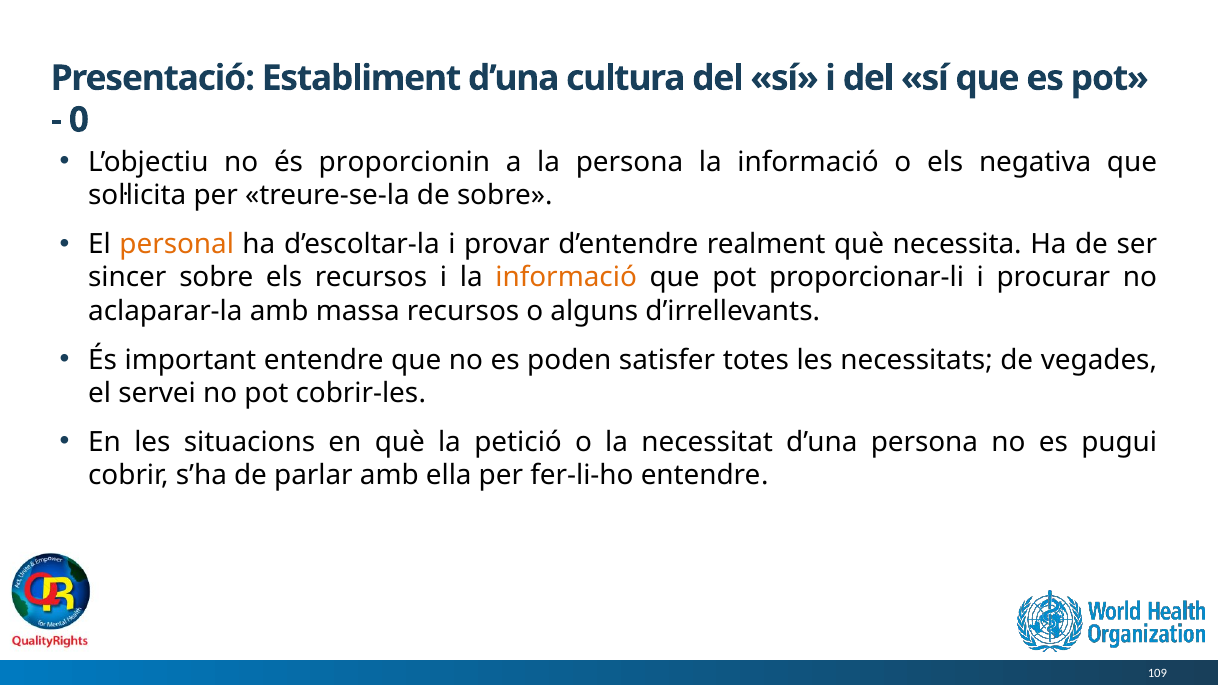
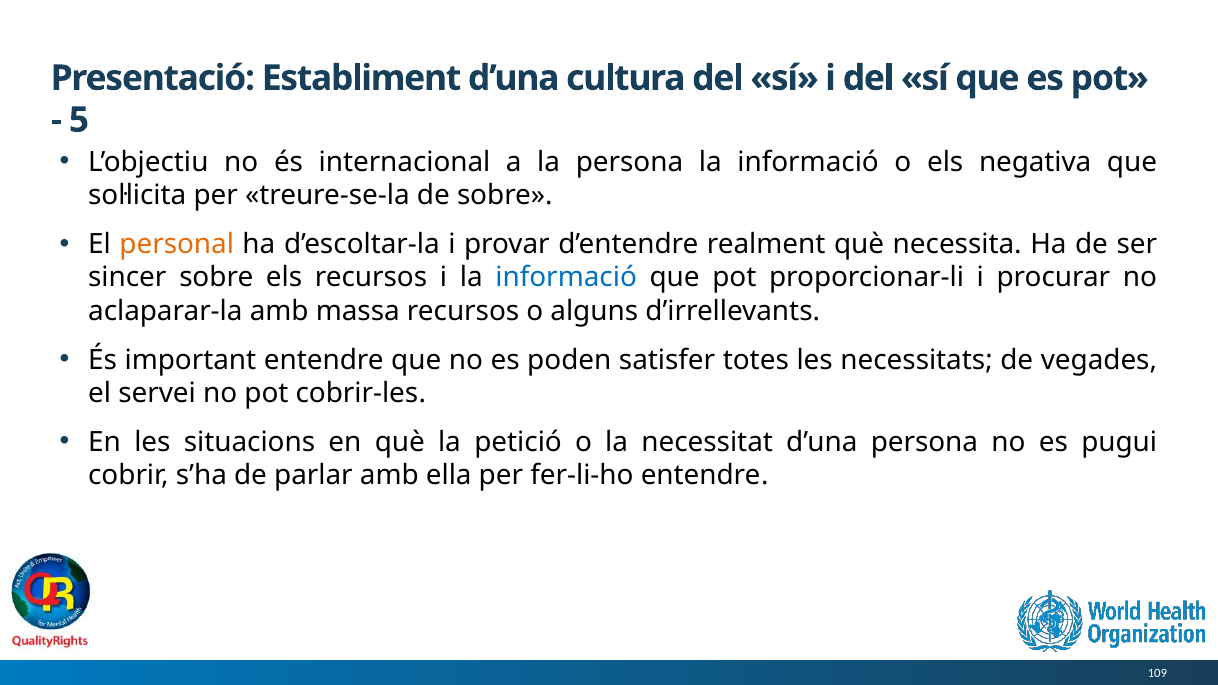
0: 0 -> 5 (79, 120)
proporcionin: proporcionin -> internacional (405, 162)
informació colour: orange -> blue (566, 278)
